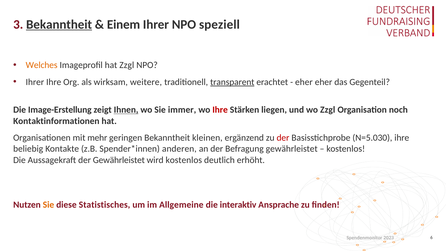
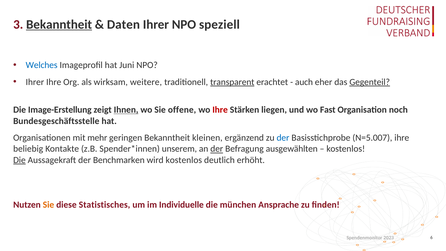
Einem: Einem -> Daten (123, 24)
Welches colour: orange -> blue (42, 65)
hat Zzgl: Zzgl -> Juni (127, 65)
eher: eher -> auch (304, 82)
Gegenteil underline: none -> present (370, 82)
immer: immer -> offene (182, 110)
wo Zzgl: Zzgl -> Fast (328, 110)
Kontaktinformationen: Kontaktinformationen -> Bundesgeschäftsstelle (56, 121)
der colour: red -> blue (283, 138)
N=5.030: N=5.030 -> N=5.007 (372, 138)
anderen: anderen -> unserem (179, 149)
der underline: none -> present (217, 149)
Befragung gewährleistet: gewährleistet -> ausgewählten (292, 149)
Die underline: none -> present (19, 160)
der Gewährleistet: Gewährleistet -> Benchmarken (119, 160)
Allgemeine: Allgemeine -> Individuelle (181, 205)
interaktiv: interaktiv -> münchen (238, 205)
